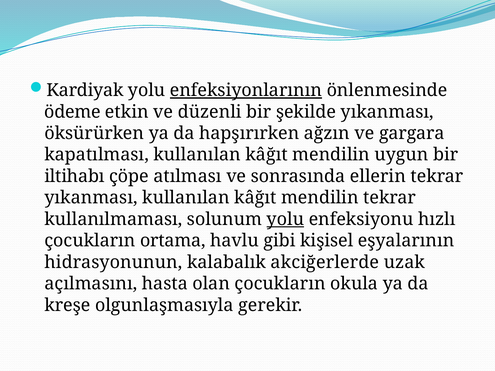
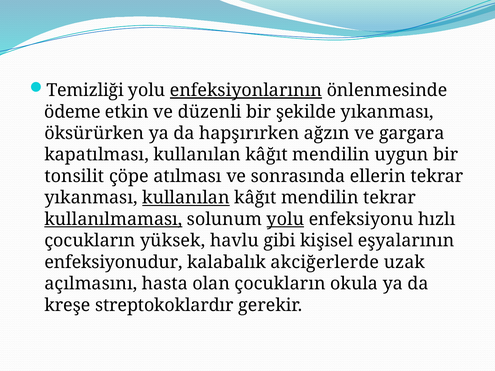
Kardiyak: Kardiyak -> Temizliği (85, 90)
iltihabı: iltihabı -> tonsilit (74, 176)
kullanılan underline: none -> present (186, 198)
kullanılmaması underline: none -> present (113, 219)
ortama: ortama -> yüksek (173, 241)
hidrasyonunun: hidrasyonunun -> enfeksiyonudur (113, 262)
olgunlaşmasıyla: olgunlaşmasıyla -> streptokoklardır (164, 305)
